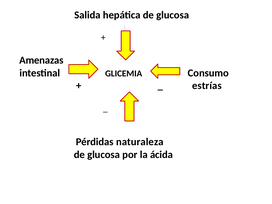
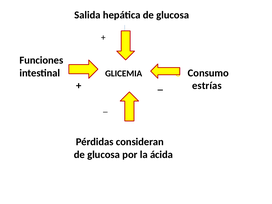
Amenazas: Amenazas -> Funciones (41, 60)
naturaleza: naturaleza -> consideran (140, 142)
